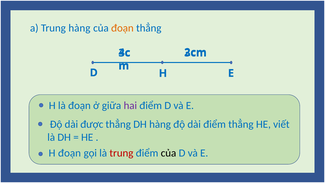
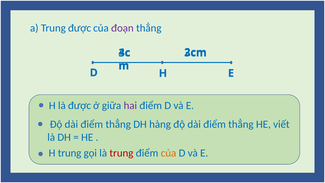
Trung hàng: hàng -> được (80, 28)
đoạn colour: orange -> purple (122, 28)
là đoạn: đoạn -> được (79, 105)
được: được -> điểm (92, 124)
H đoạn: đoạn -> trung (70, 153)
của colour: black -> orange (169, 153)
